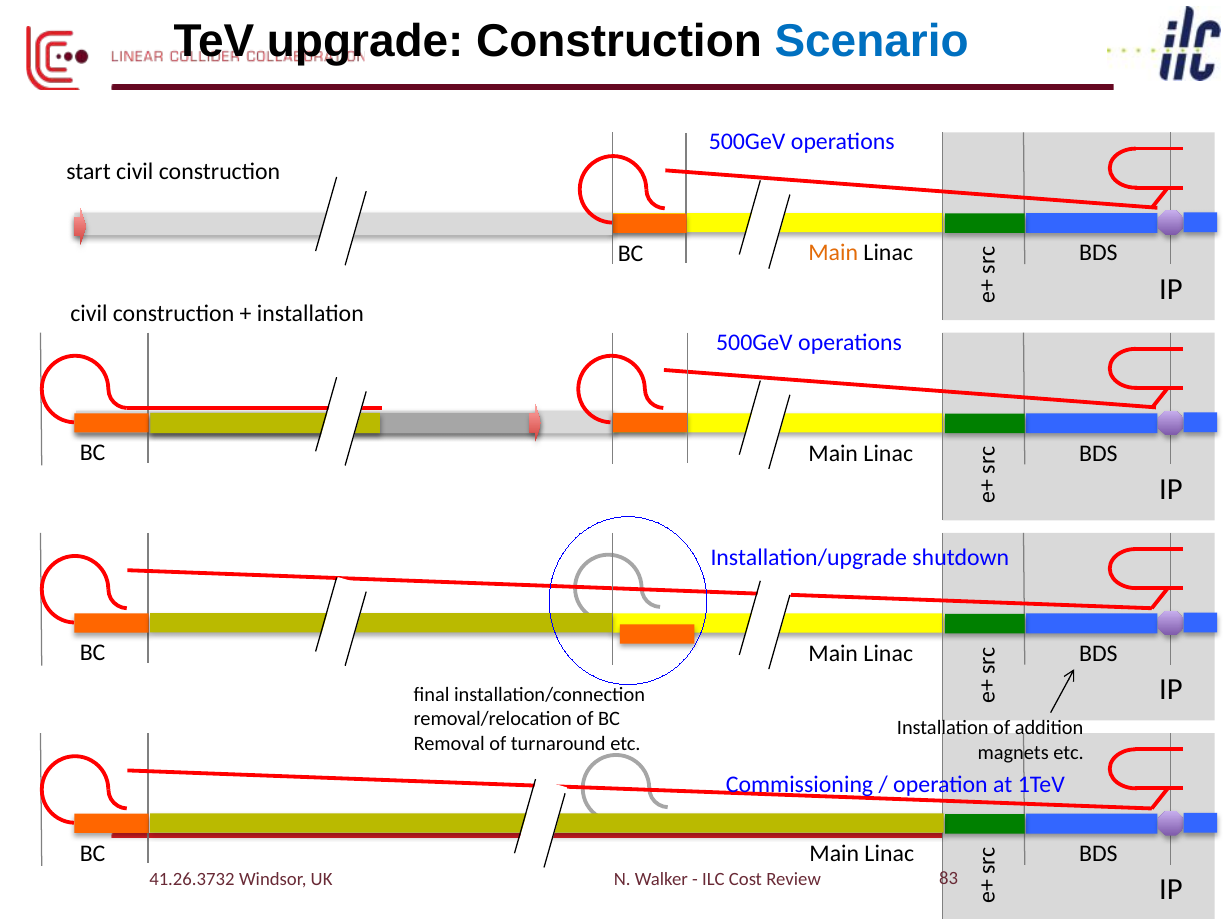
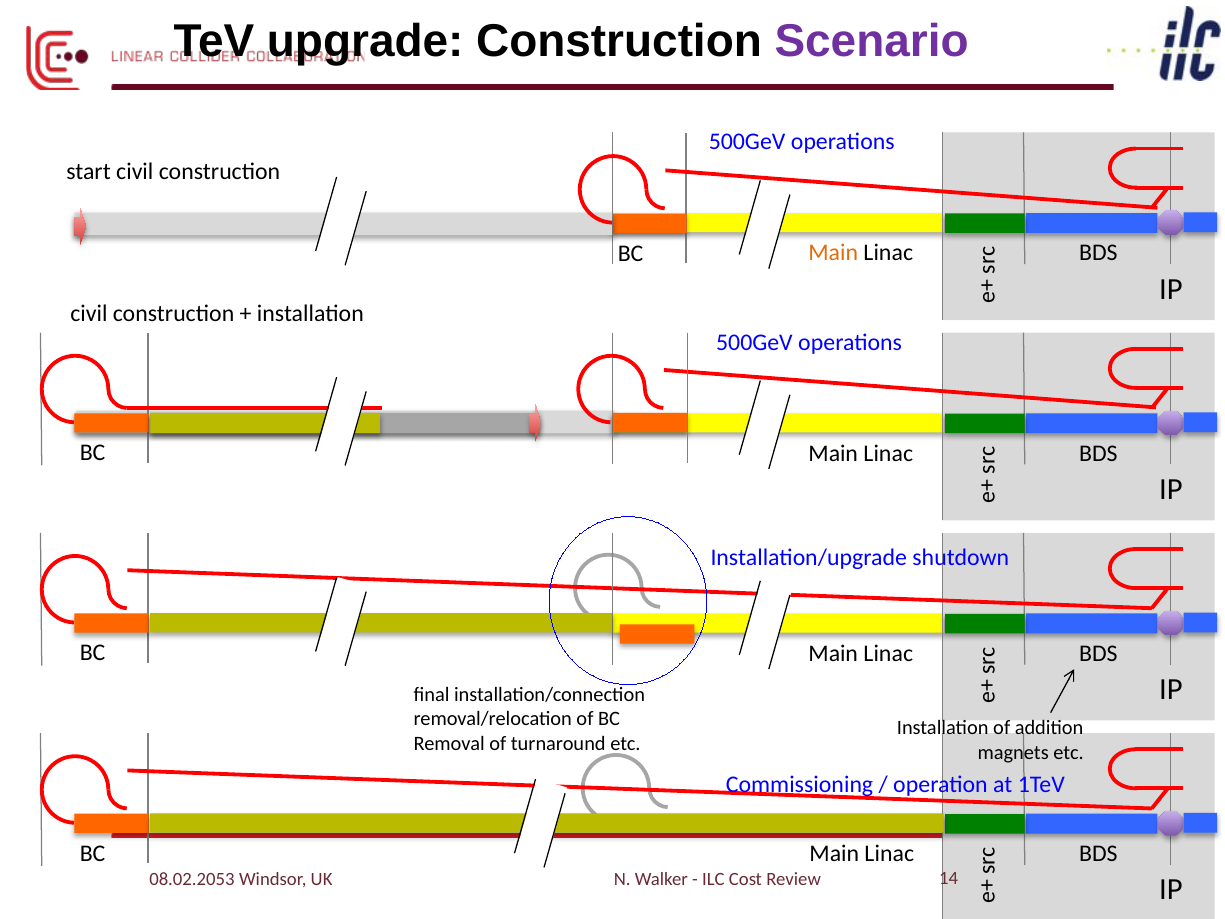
Scenario colour: blue -> purple (872, 41)
41.26.3732: 41.26.3732 -> 08.02.2053 (192, 879)
83: 83 -> 14 (949, 878)
